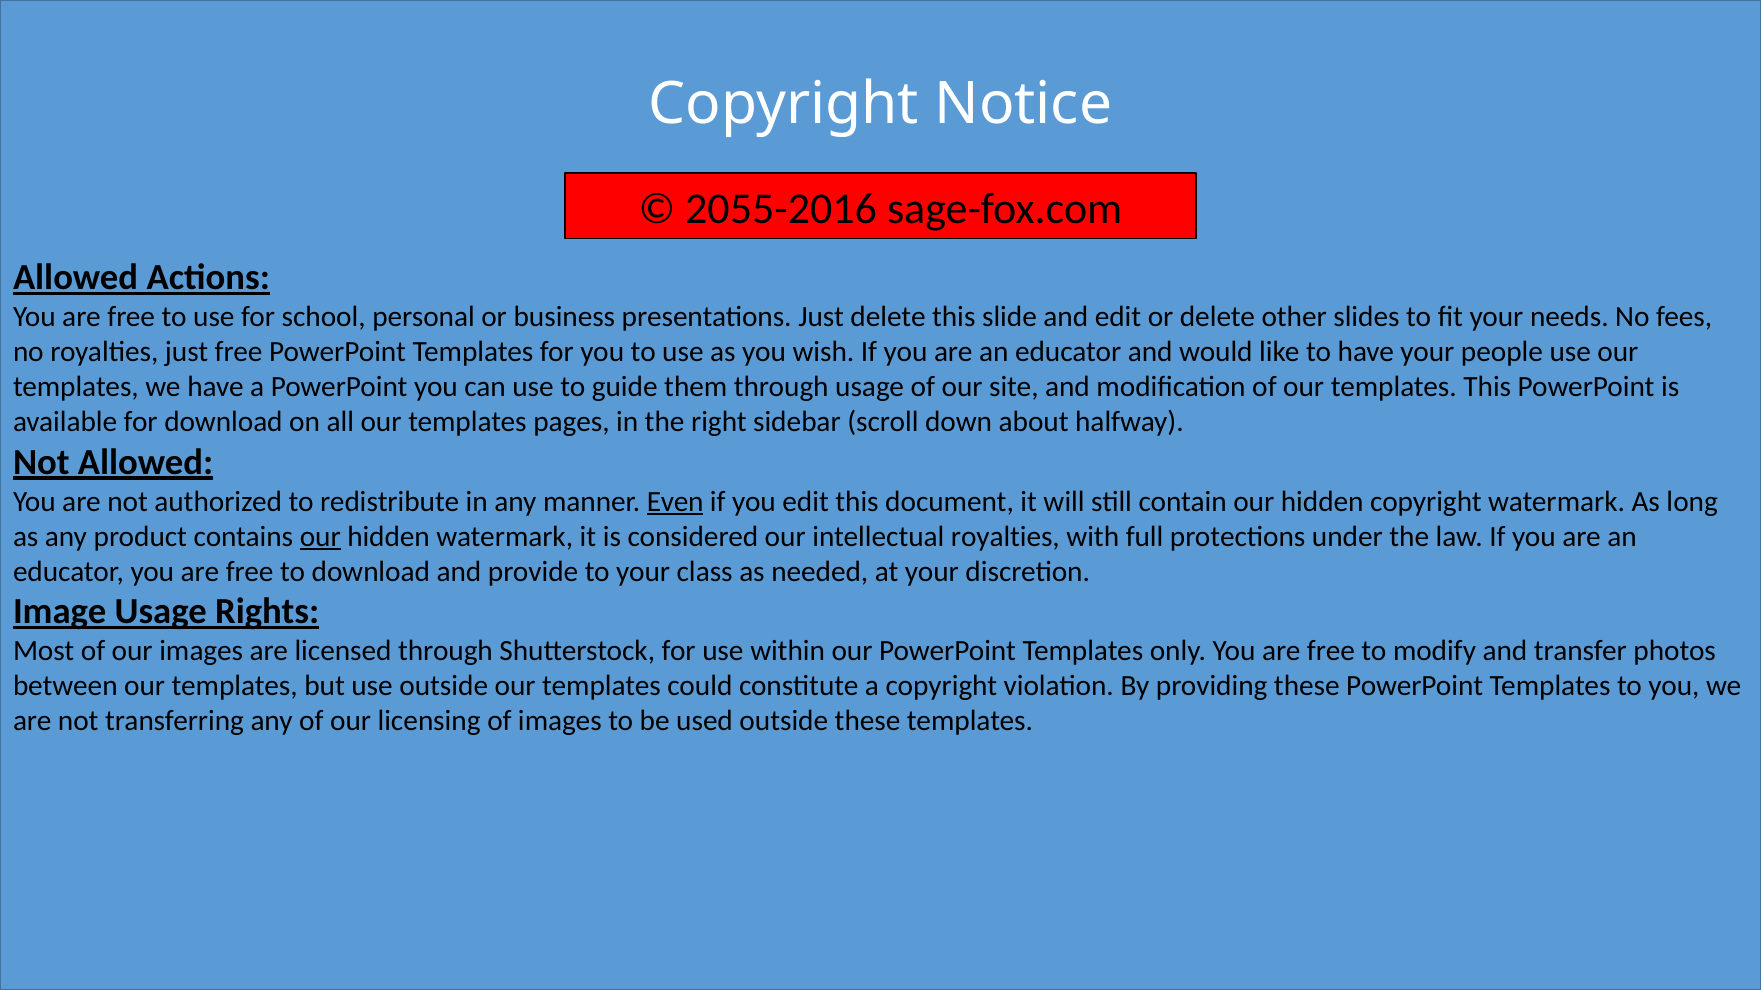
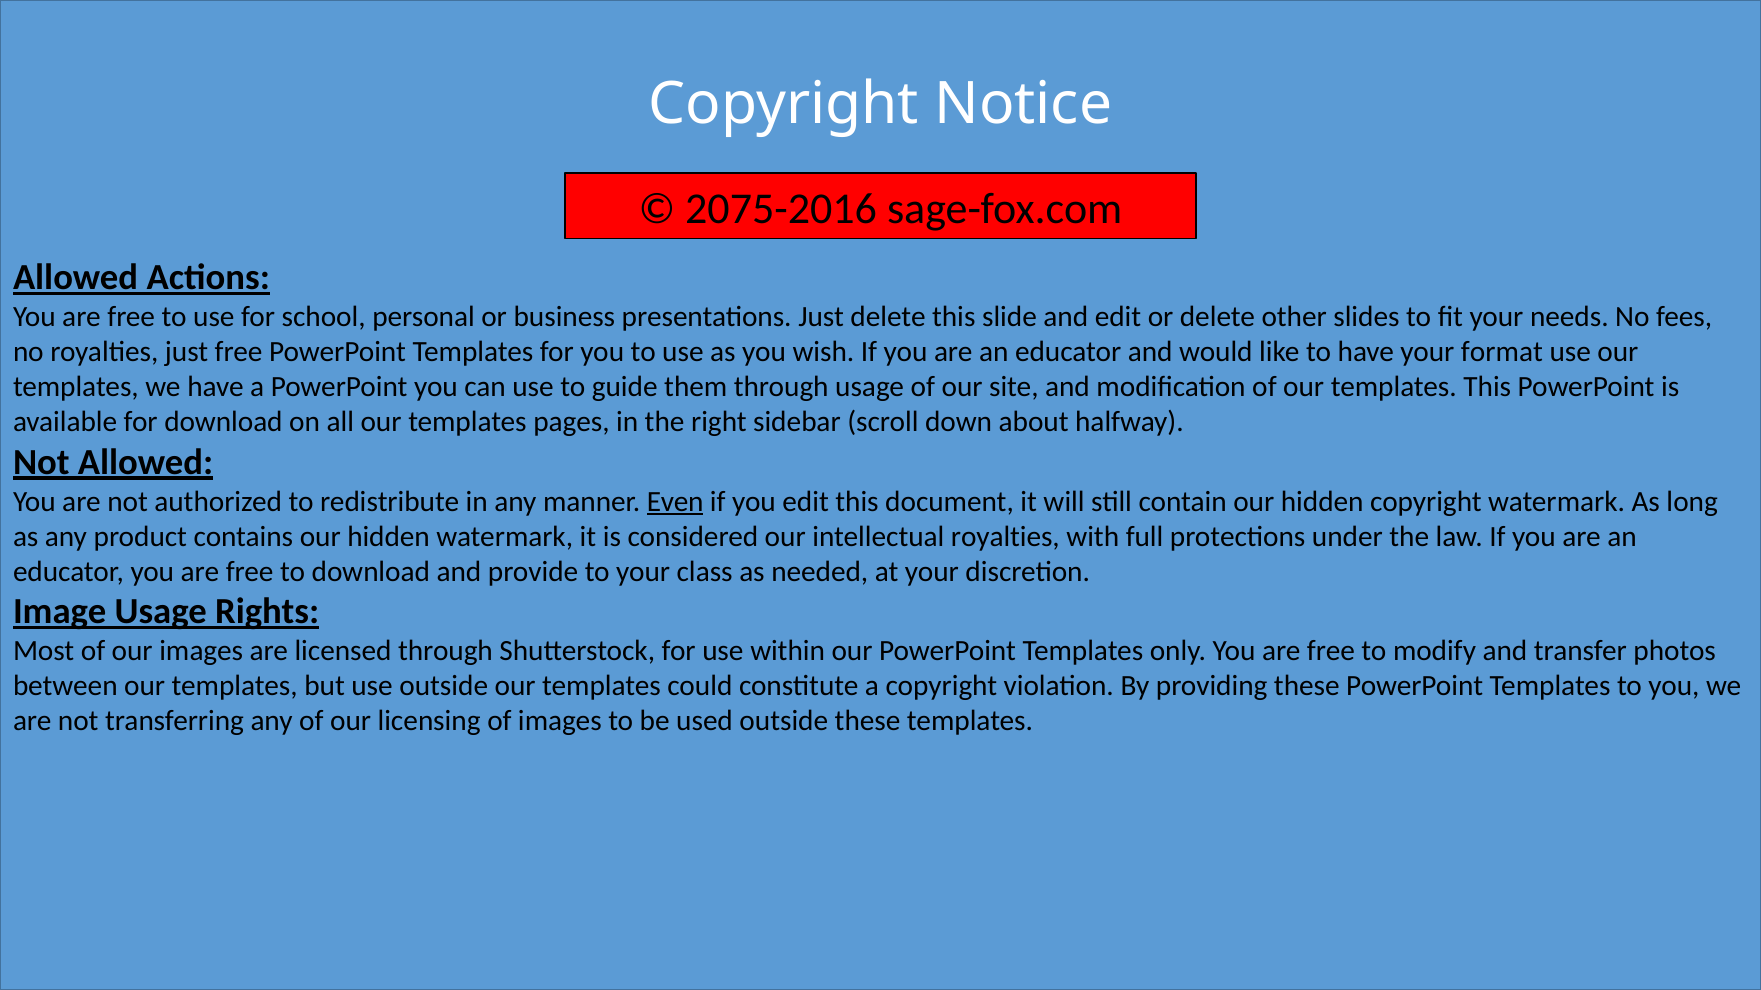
2055-2016: 2055-2016 -> 2075-2016 (781, 209)
people: people -> format (1502, 352)
our underline: present -> none (320, 537)
